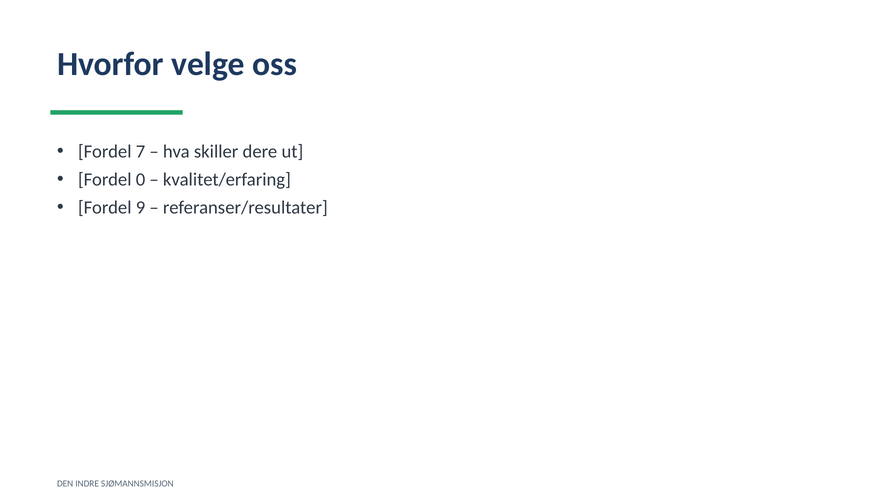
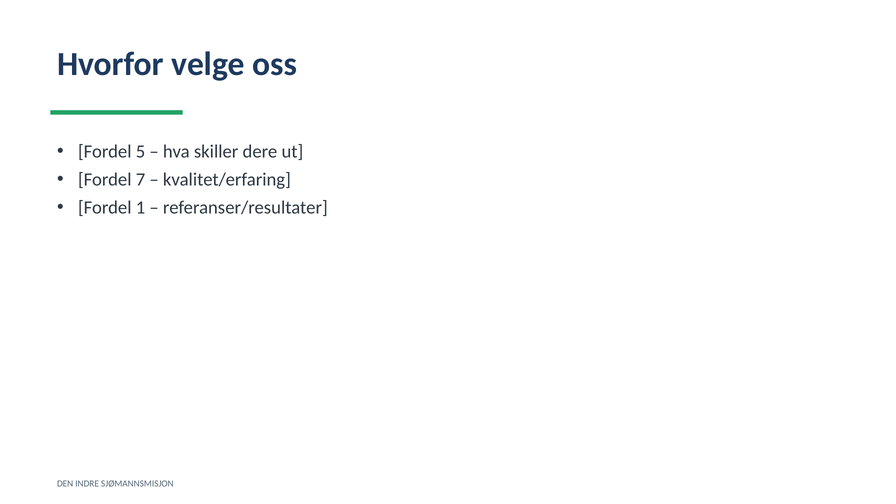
7: 7 -> 5 (141, 152)
0: 0 -> 7 (141, 180)
9: 9 -> 1 (141, 208)
